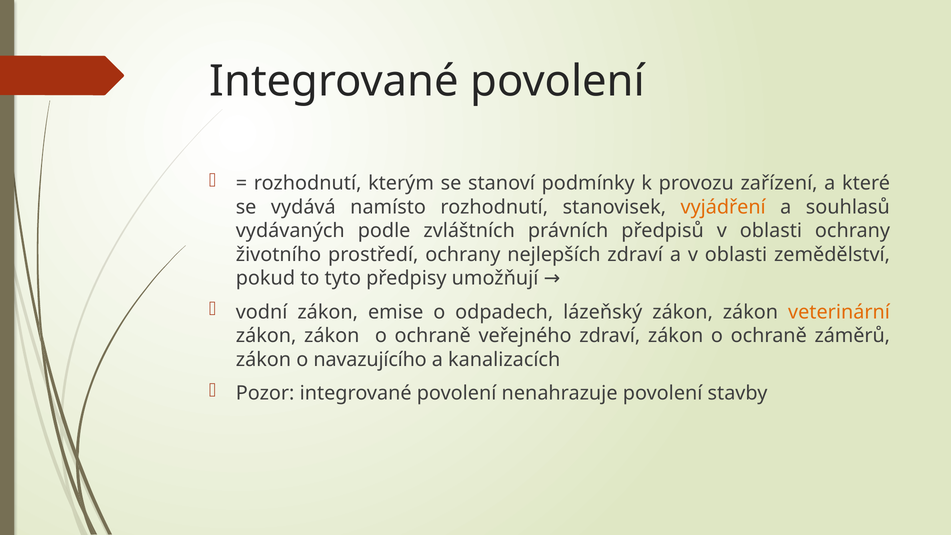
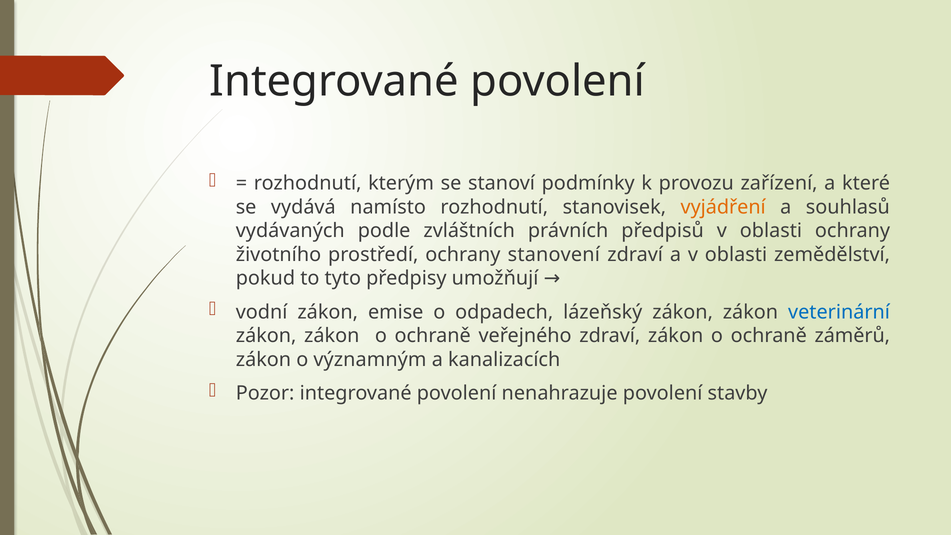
nejlepších: nejlepších -> stanovení (554, 255)
veterinární colour: orange -> blue (839, 312)
navazujícího: navazujícího -> významným (370, 360)
